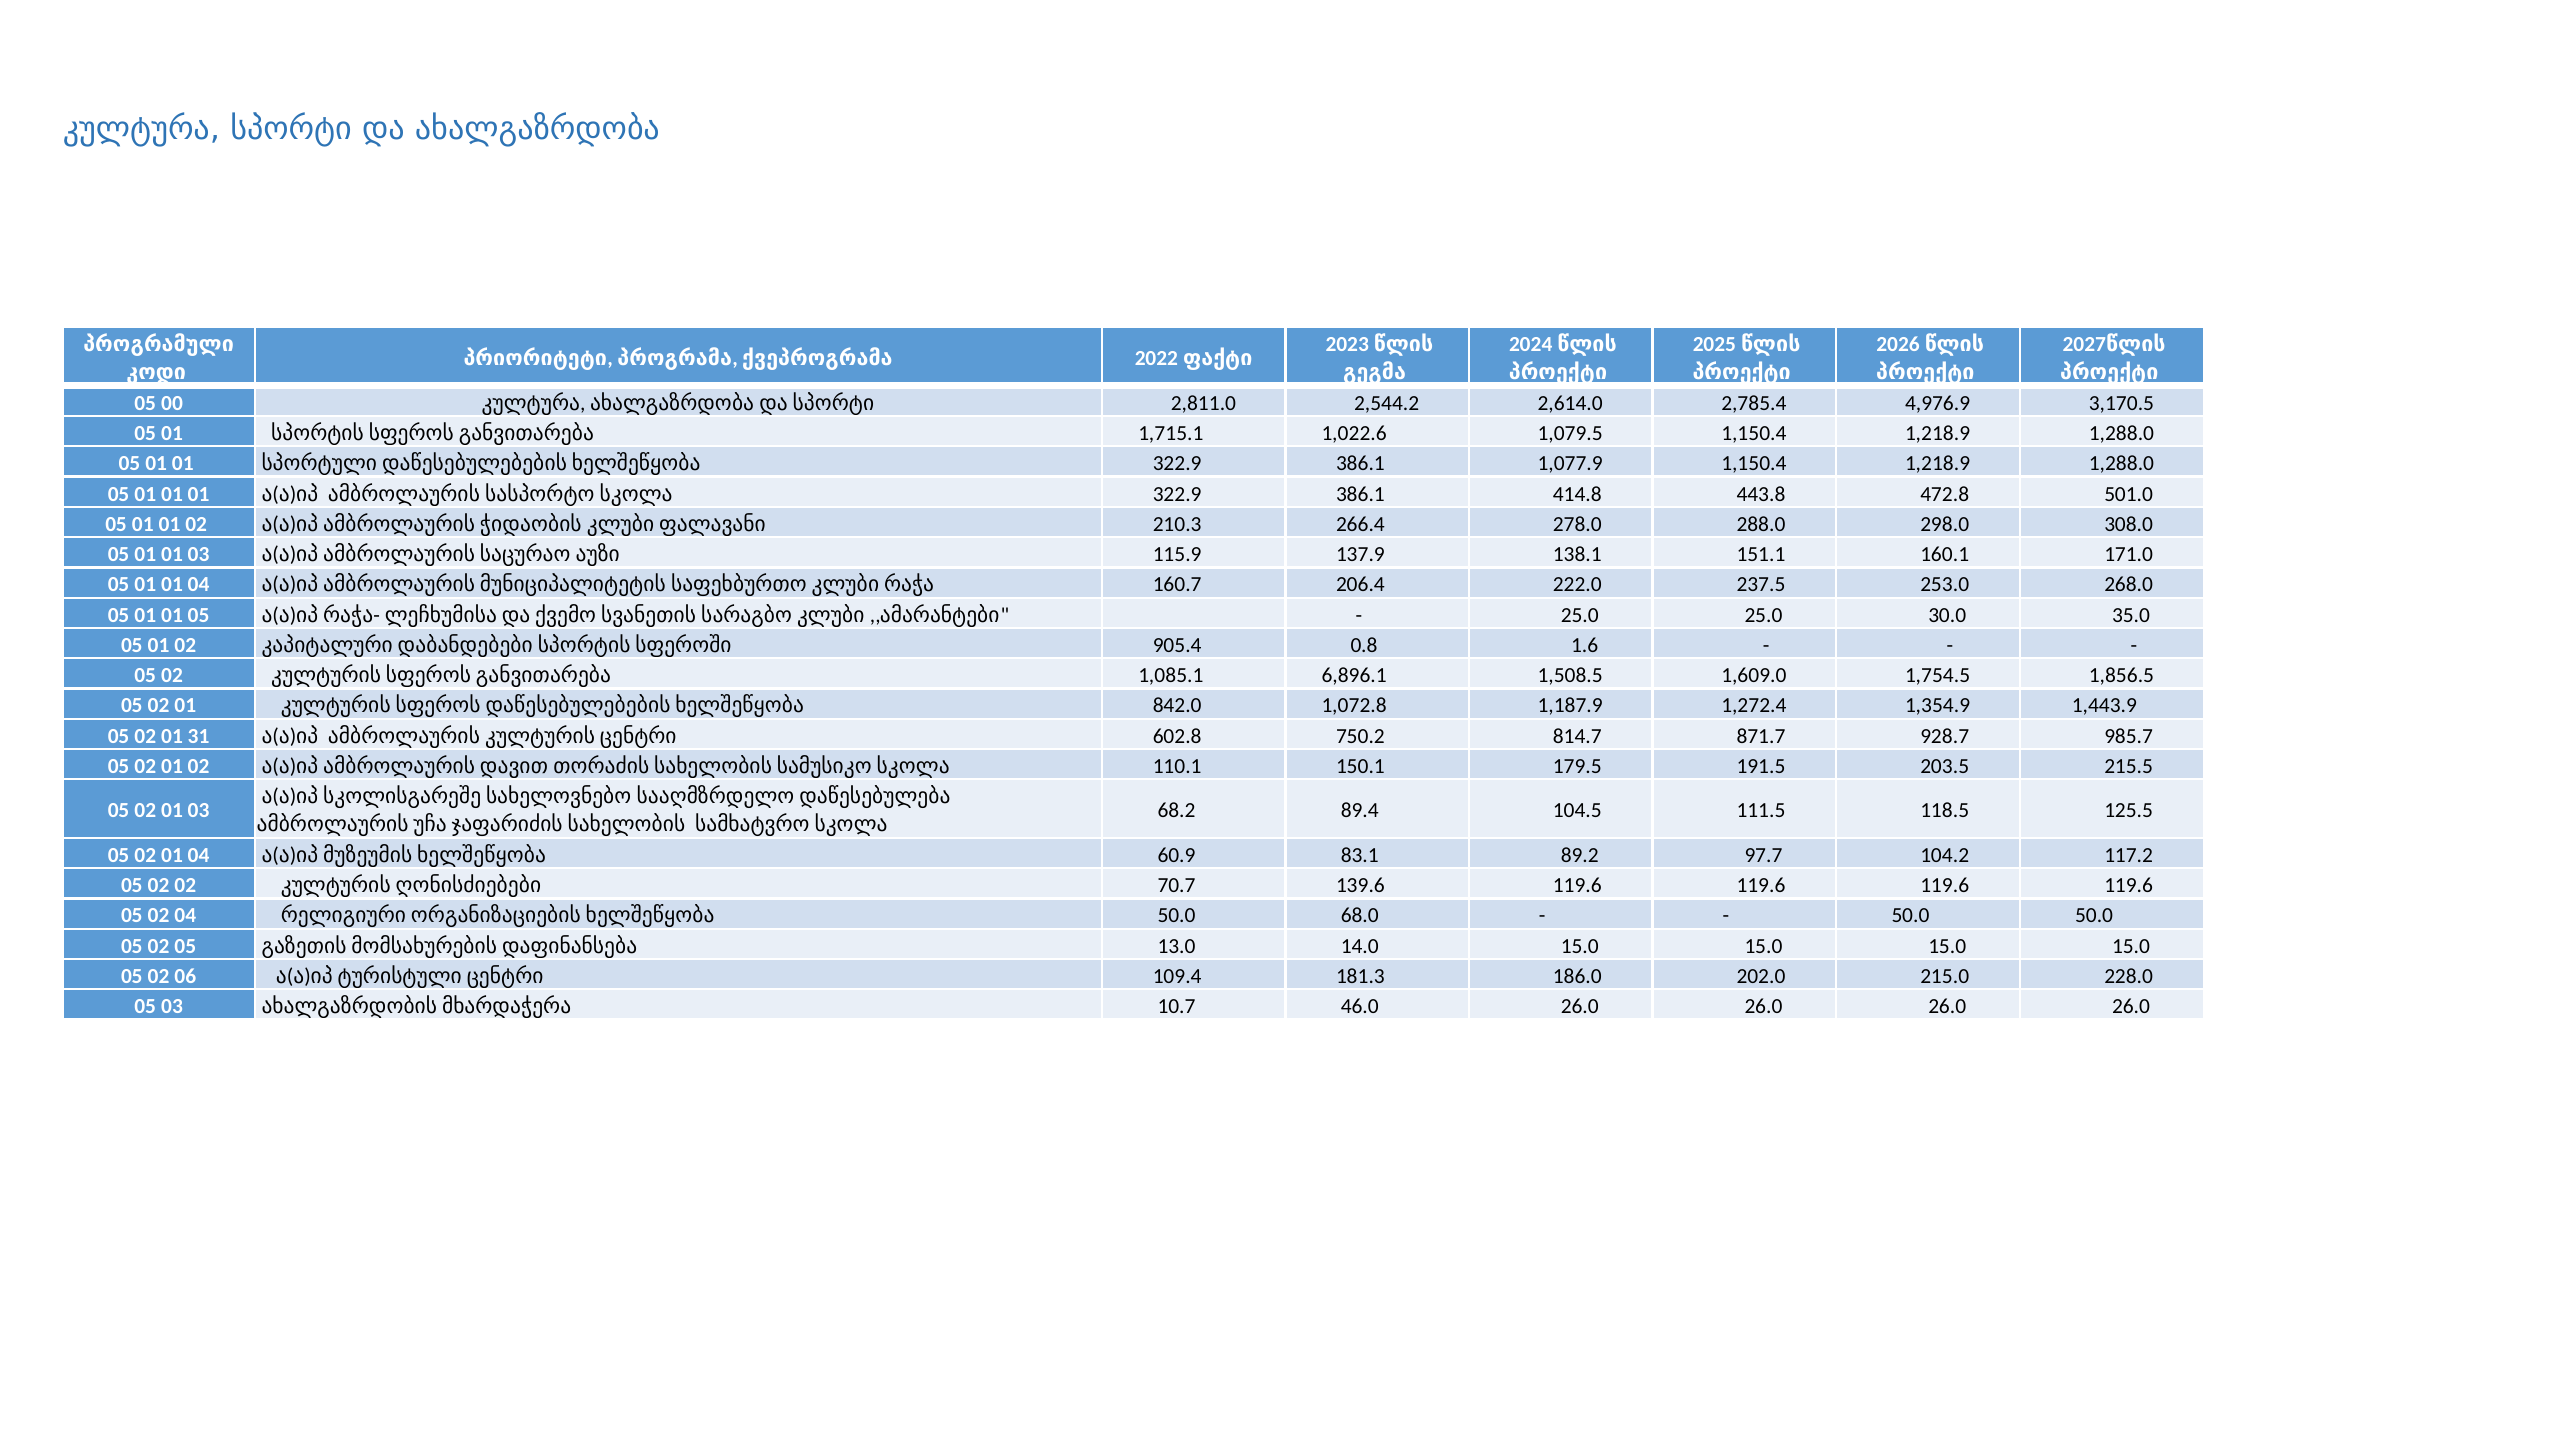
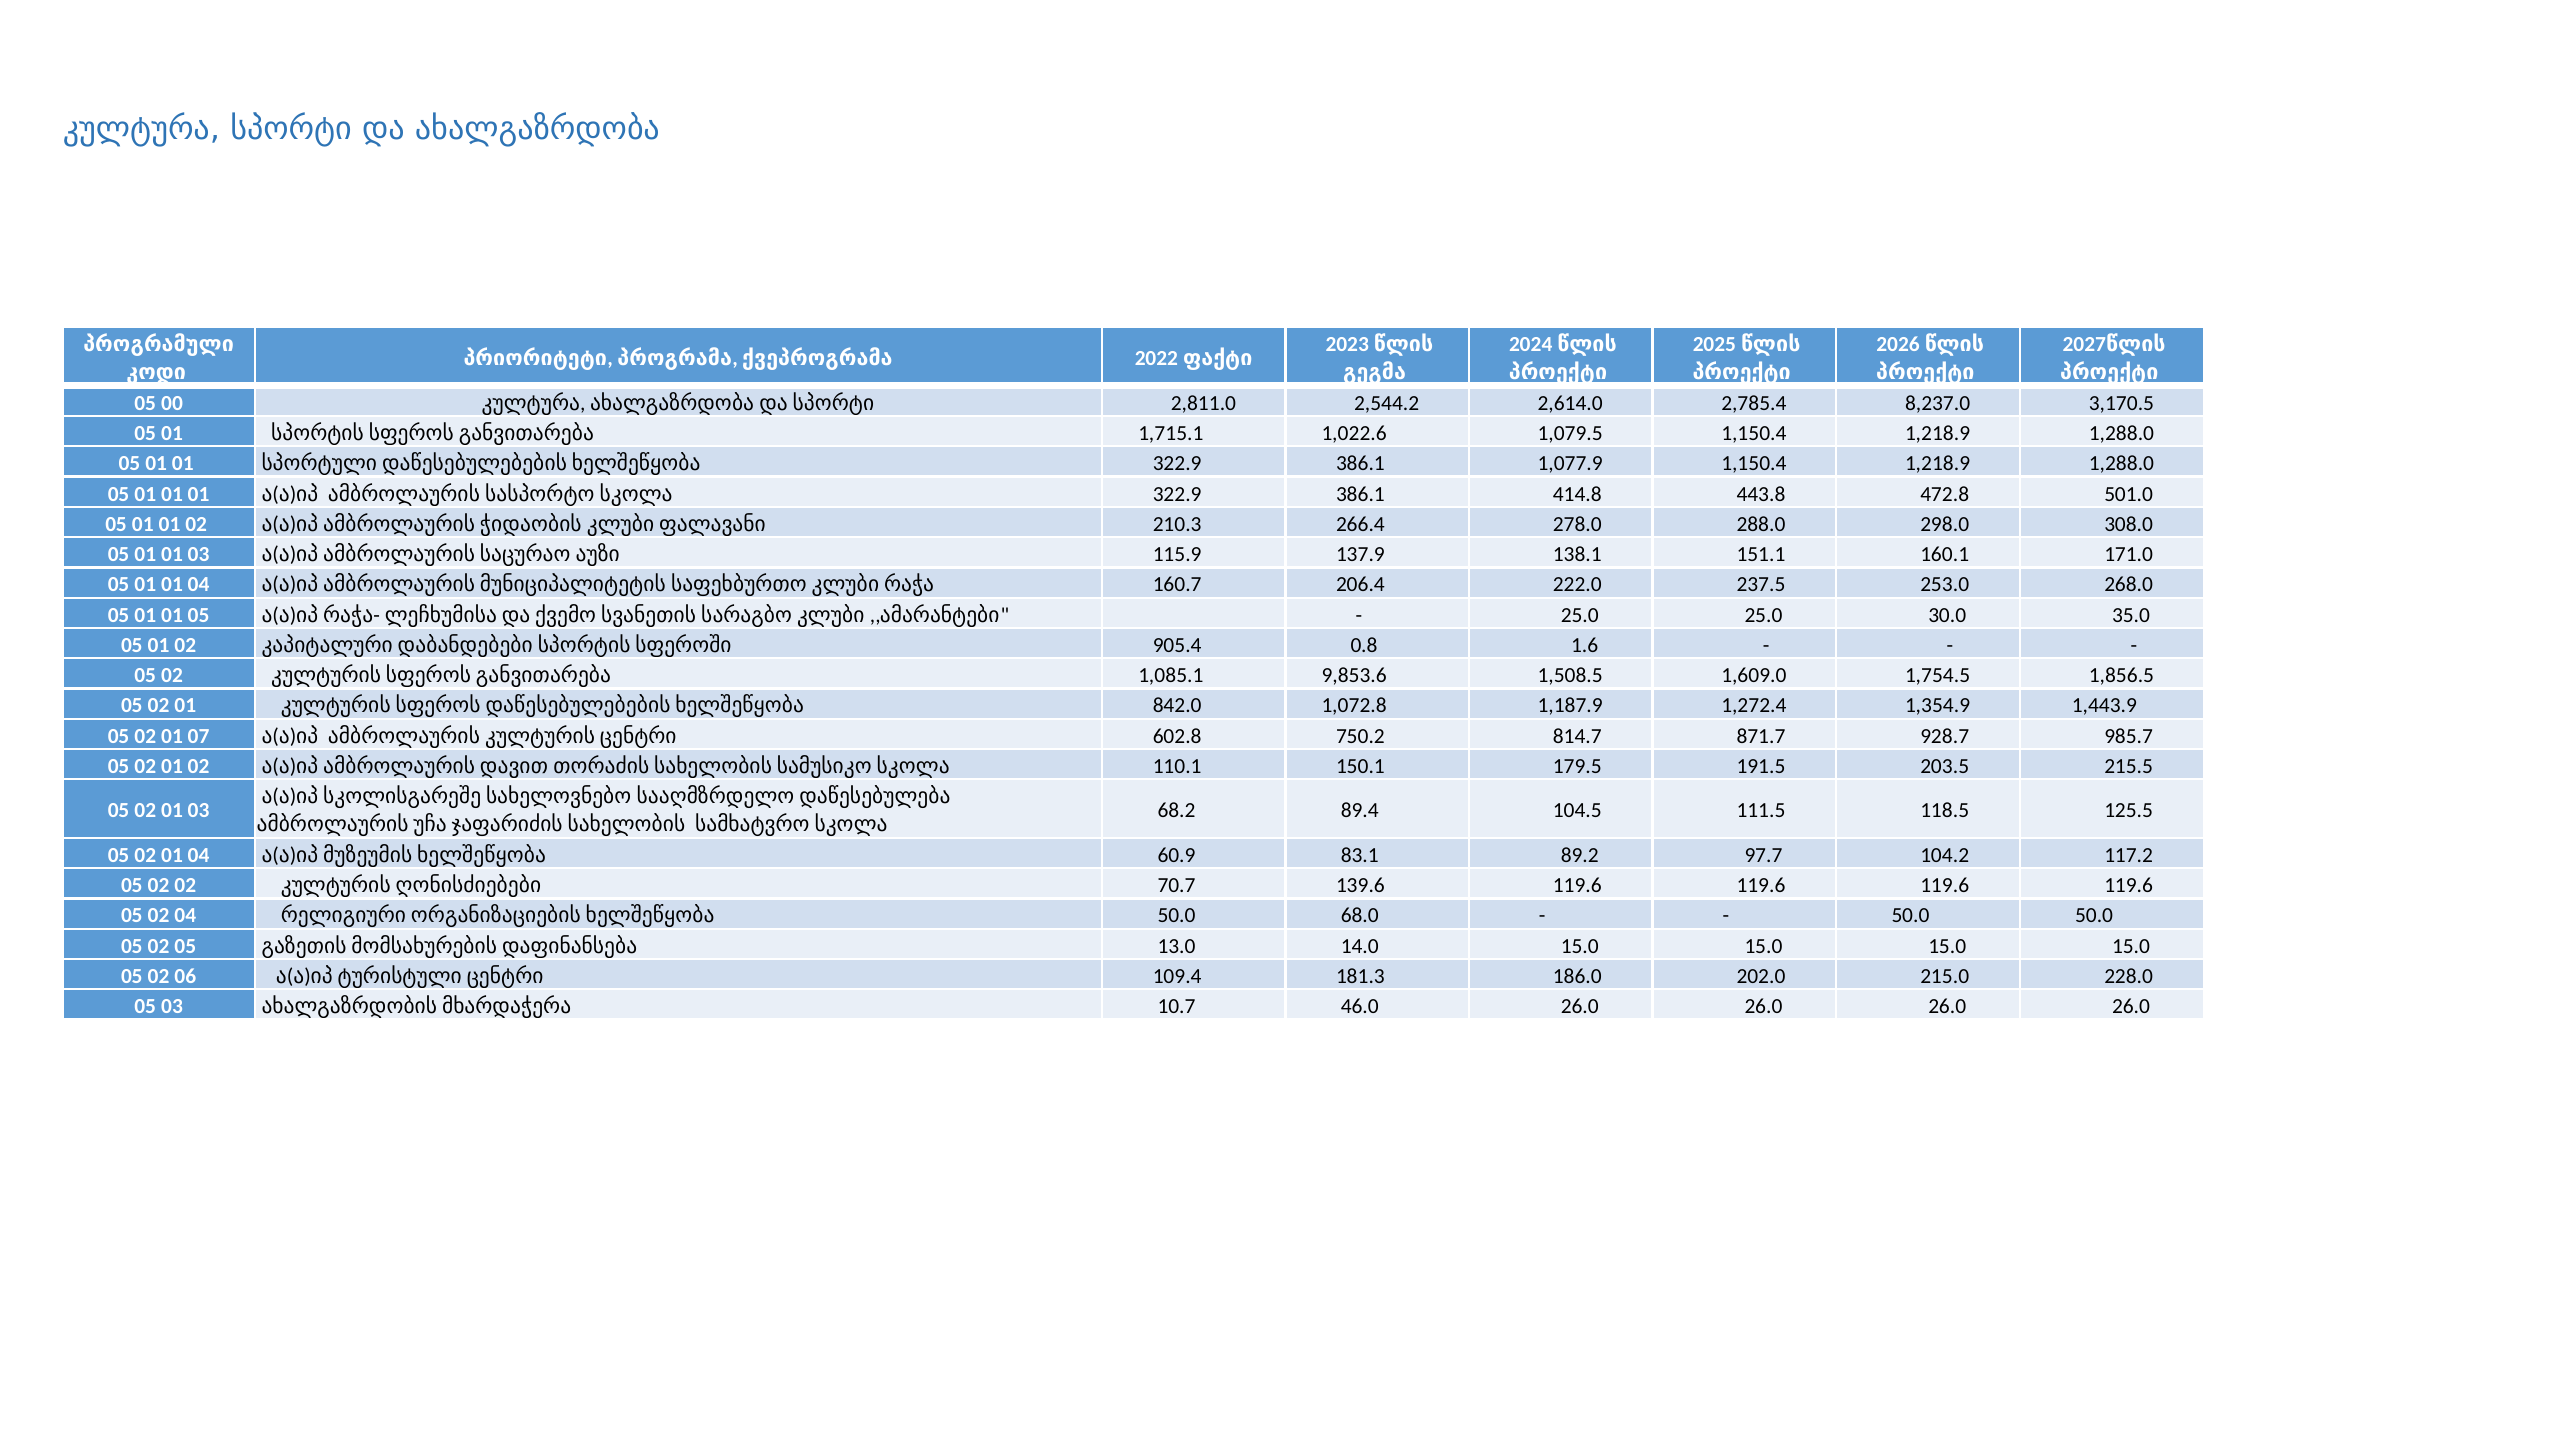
4,976.9: 4,976.9 -> 8,237.0 (1938, 403)
6,896.1: 6,896.1 -> 9,853.6 (1354, 676)
31: 31 -> 07 (199, 736)
